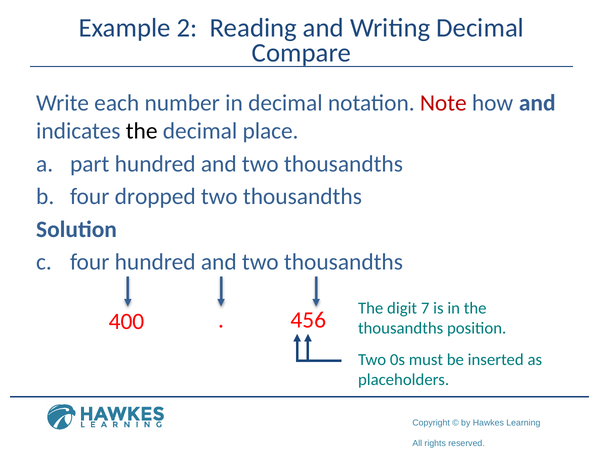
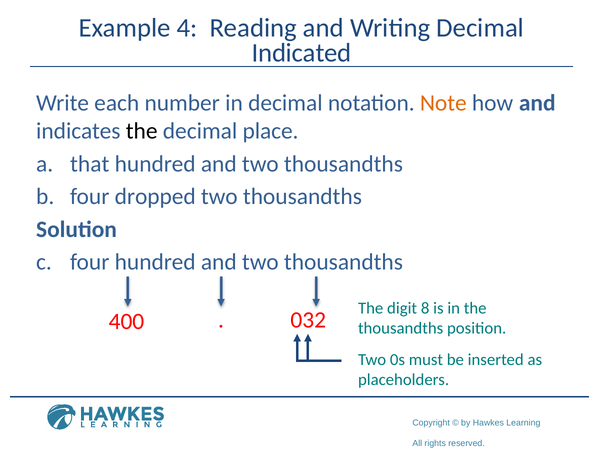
2: 2 -> 4 (187, 28)
Compare: Compare -> Indicated (302, 53)
Note colour: red -> orange (443, 103)
part: part -> that (90, 164)
7: 7 -> 8 (425, 308)
456: 456 -> 032 (308, 320)
